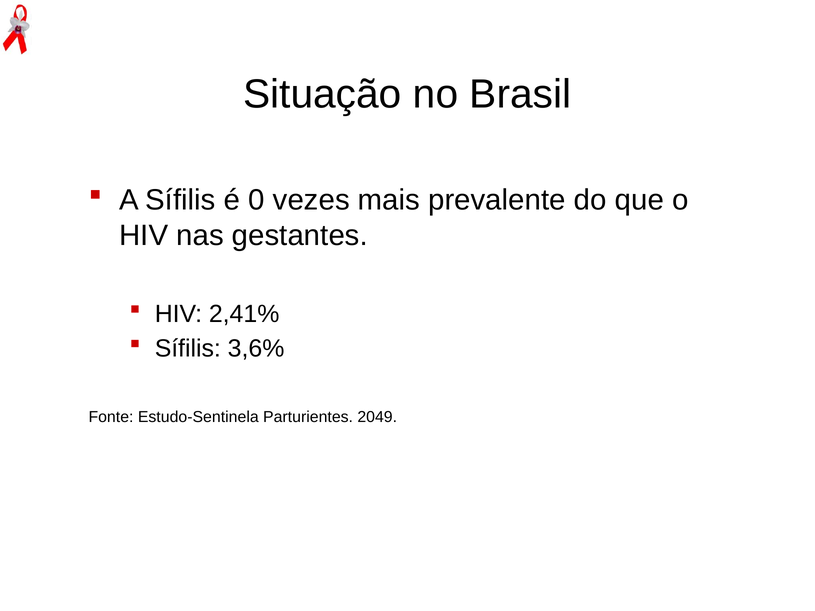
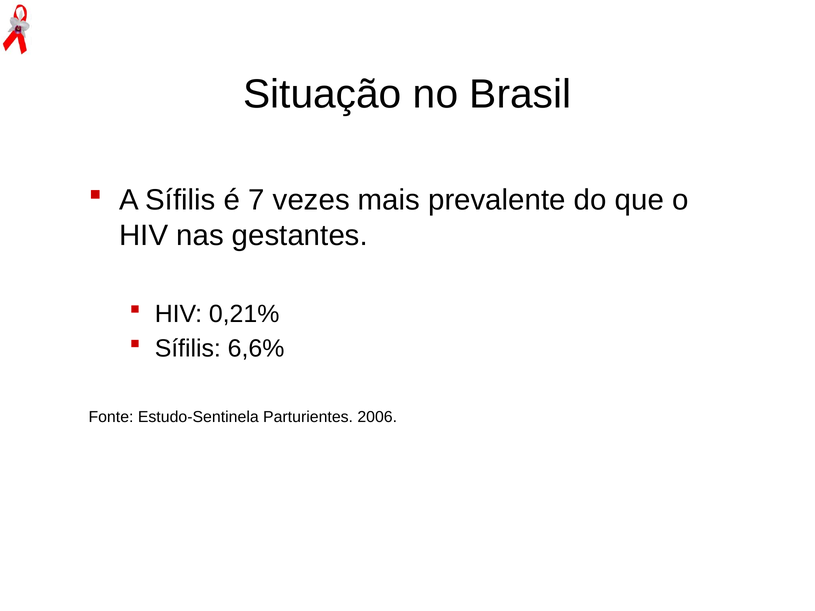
0: 0 -> 7 (256, 200)
2,41%: 2,41% -> 0,21% (244, 314)
3,6%: 3,6% -> 6,6% (256, 349)
2049: 2049 -> 2006 (377, 417)
